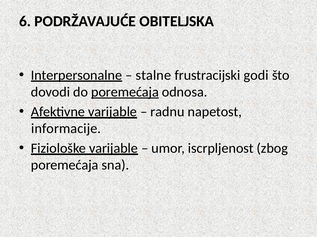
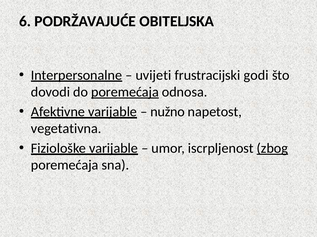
stalne: stalne -> uvijeti (153, 75)
radnu: radnu -> nužno (168, 112)
informacije: informacije -> vegetativna (66, 129)
zbog underline: none -> present (272, 149)
